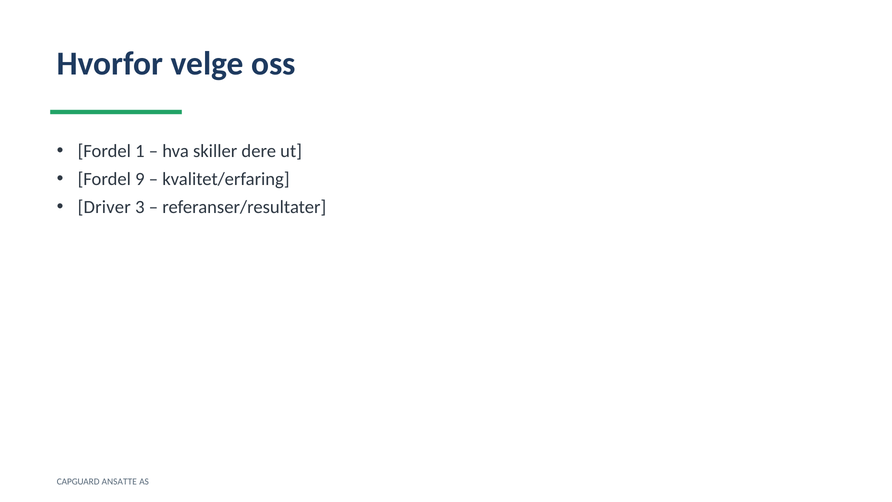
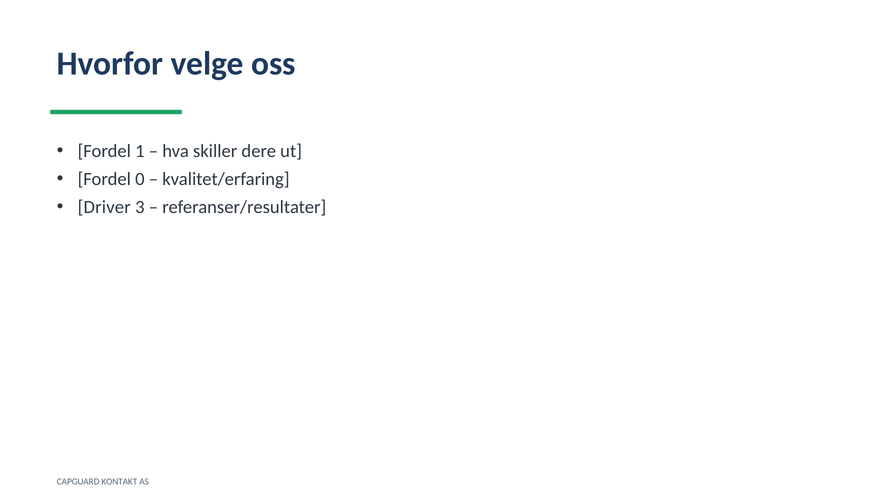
9: 9 -> 0 (140, 179)
ANSATTE: ANSATTE -> KONTAKT (119, 481)
